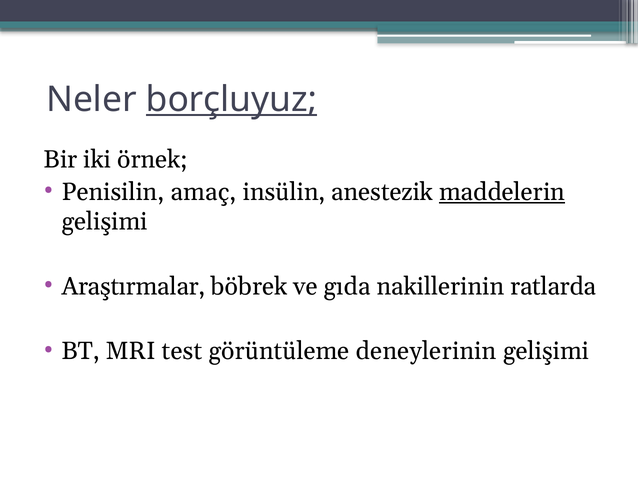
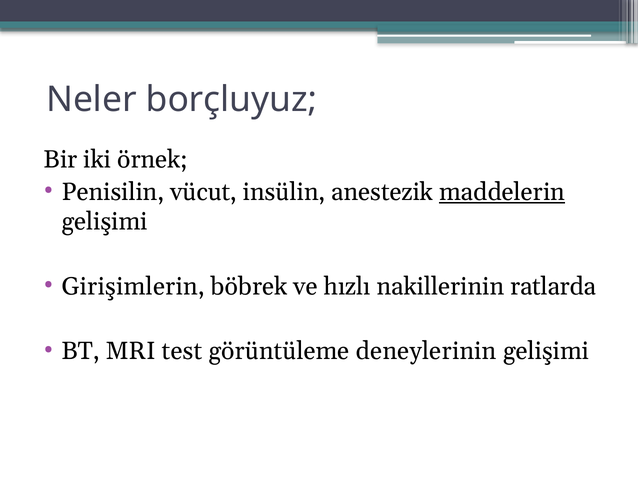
borçluyuz underline: present -> none (231, 99)
amaç: amaç -> vücut (204, 192)
Araştırmalar: Araştırmalar -> Girişimlerin (133, 286)
gıda: gıda -> hızlı (347, 286)
